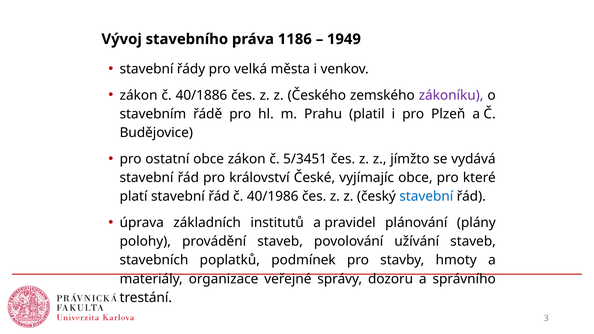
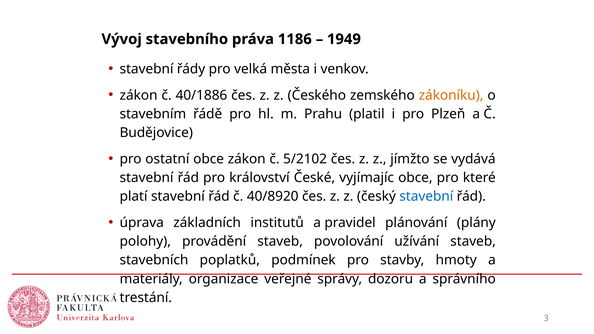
zákoníku colour: purple -> orange (451, 95)
5/3451: 5/3451 -> 5/2102 (305, 159)
40/1986: 40/1986 -> 40/8920 (273, 197)
